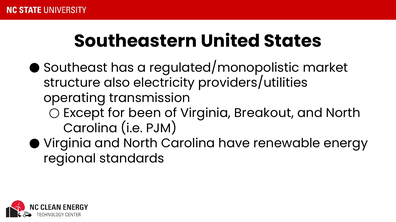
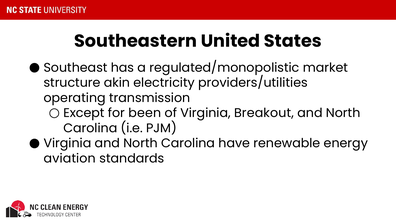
also: also -> akin (117, 83)
regional: regional -> aviation (70, 159)
